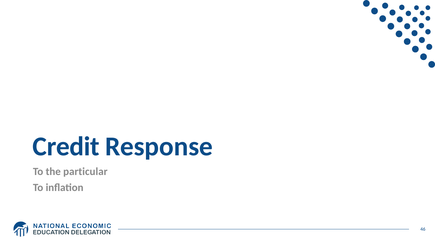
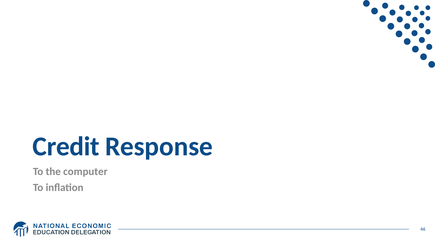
particular: particular -> computer (85, 171)
